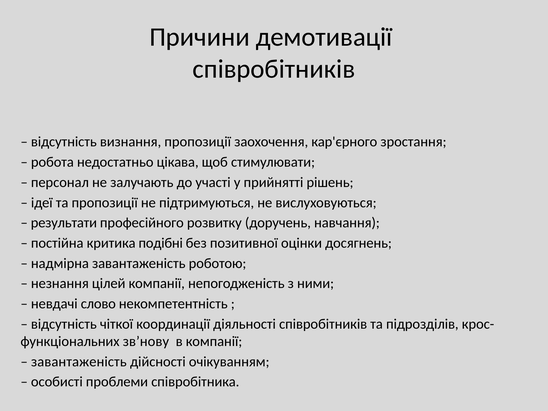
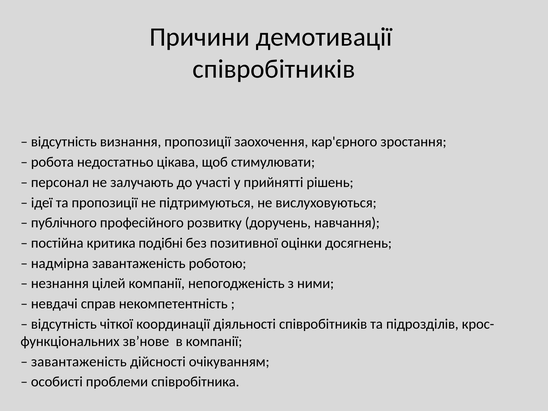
результати: результати -> публічного (64, 223)
слово: слово -> справ (98, 304)
зв’нову: зв’нову -> зв’нове (146, 341)
